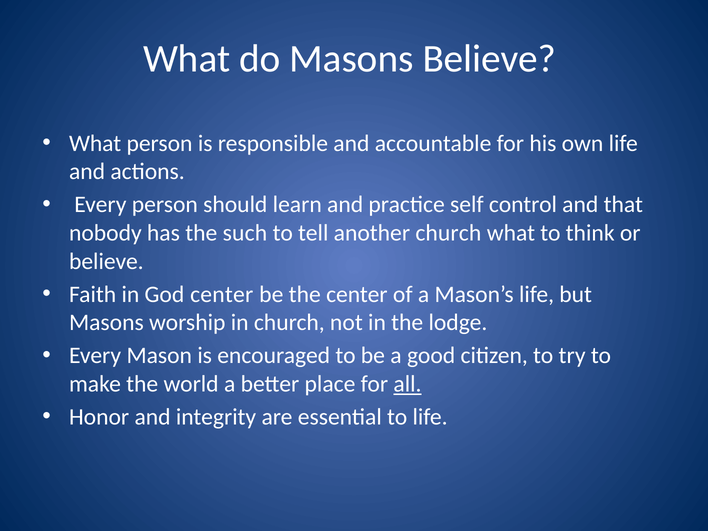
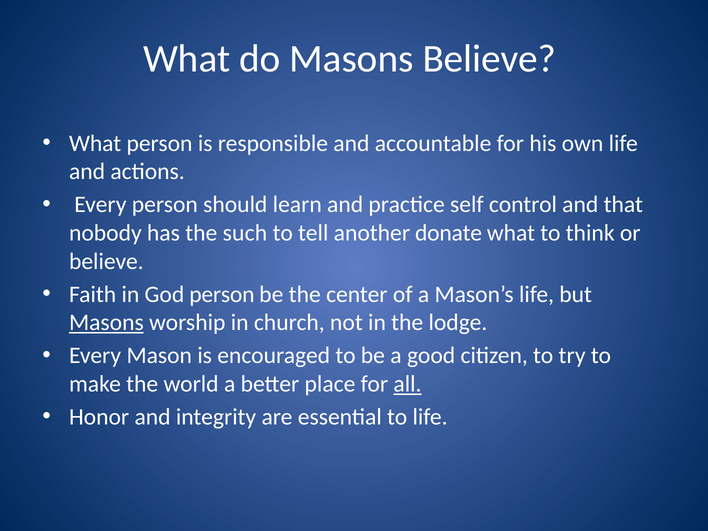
another church: church -> donate (449, 233)
God center: center -> person (222, 294)
Masons underline: none -> present (106, 323)
